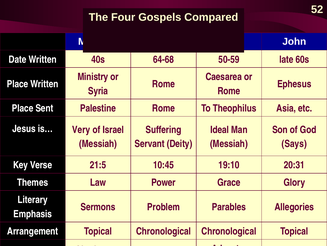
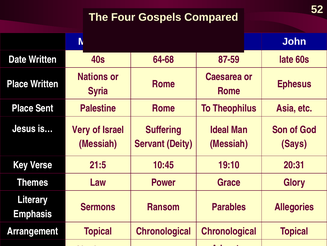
50-59: 50-59 -> 87-59 (229, 59)
Ministry: Ministry -> Nations (93, 77)
Problem: Problem -> Ransom (163, 206)
